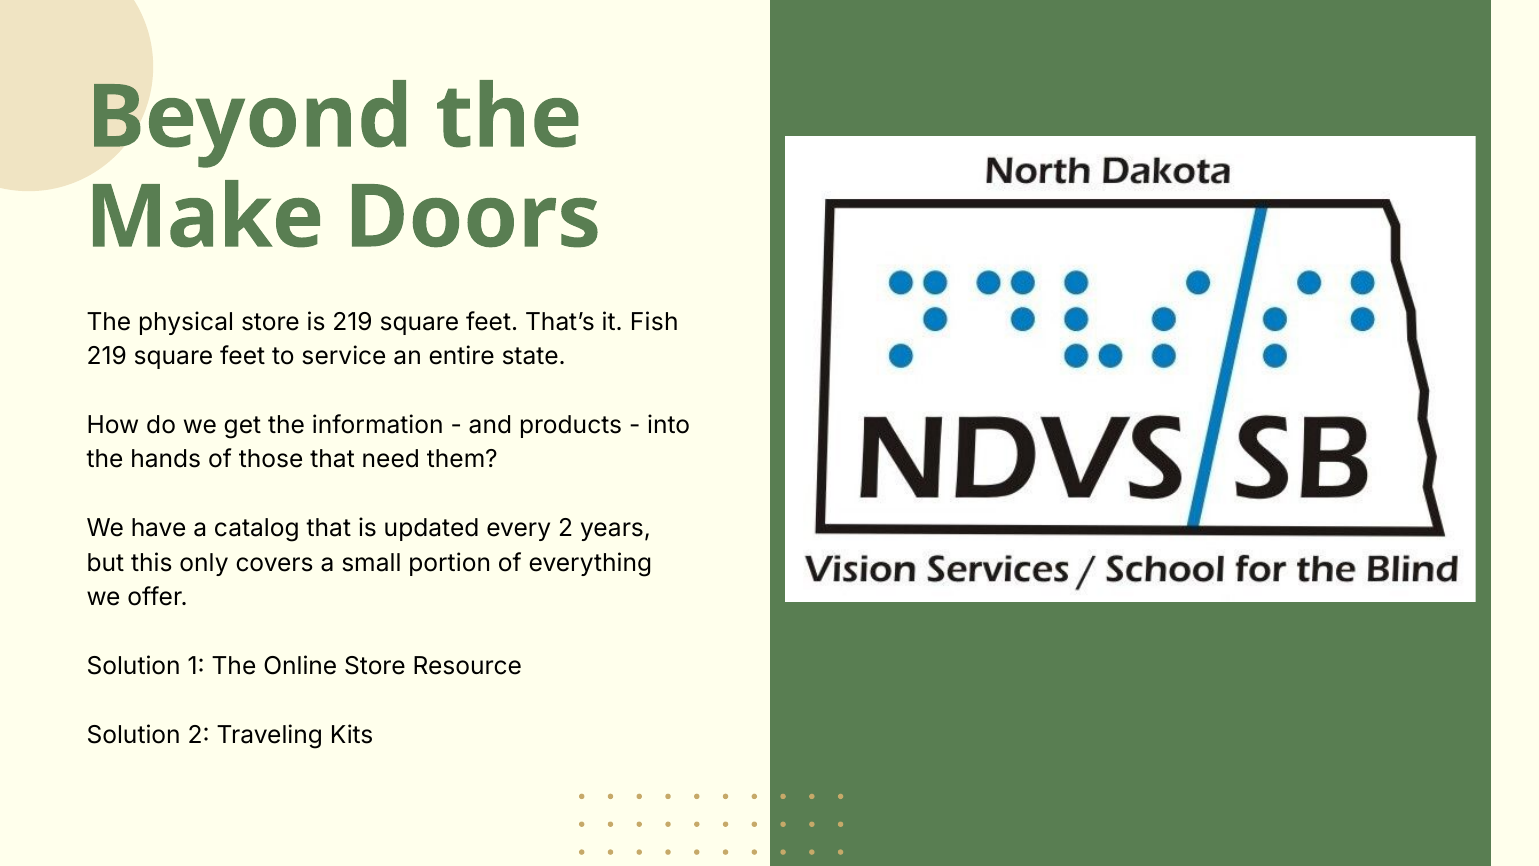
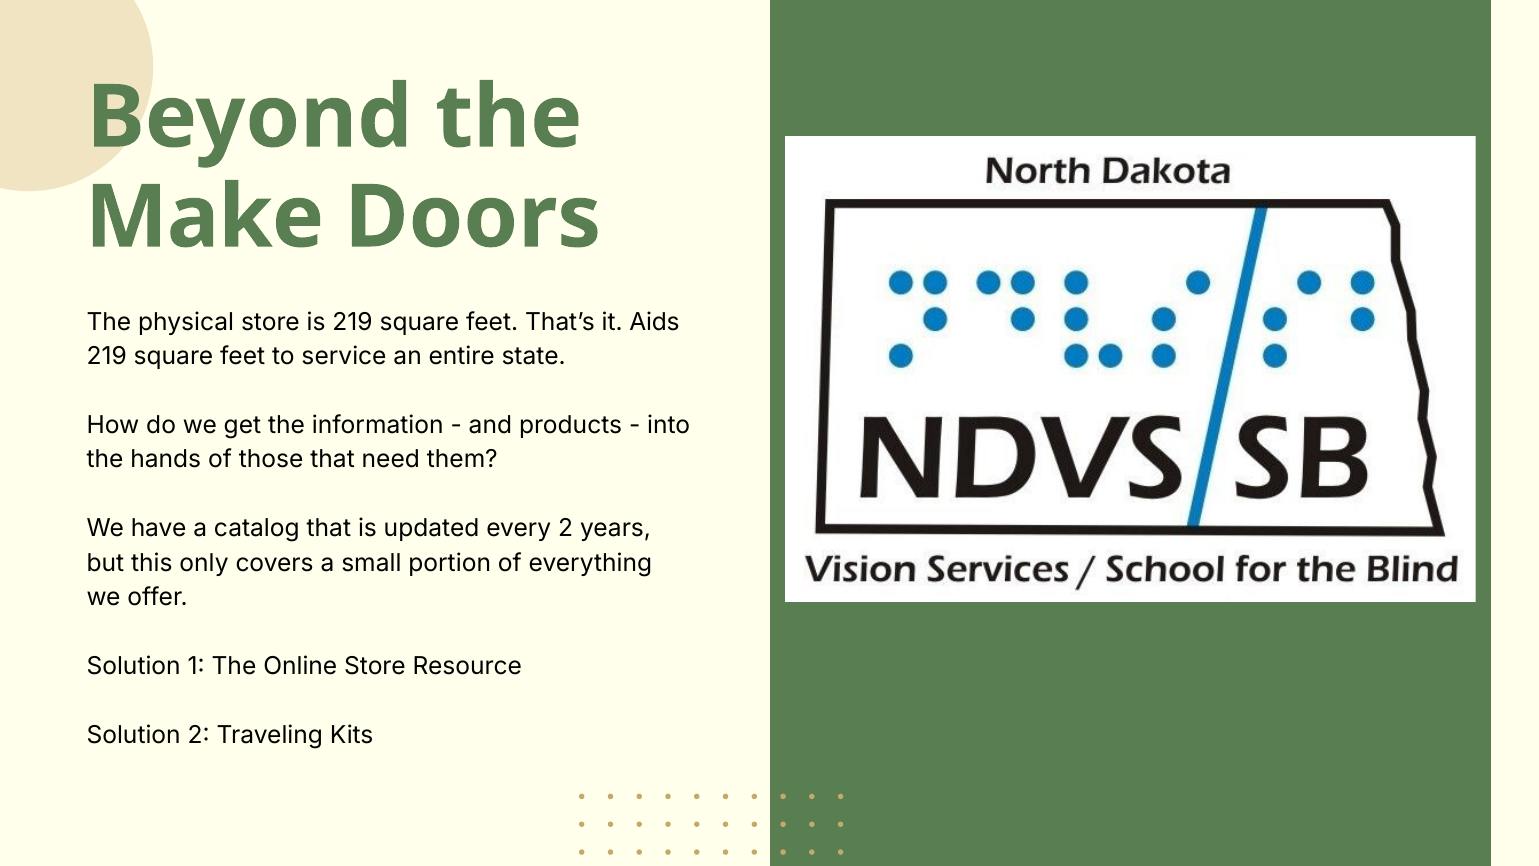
Fish: Fish -> Aids (655, 322)
